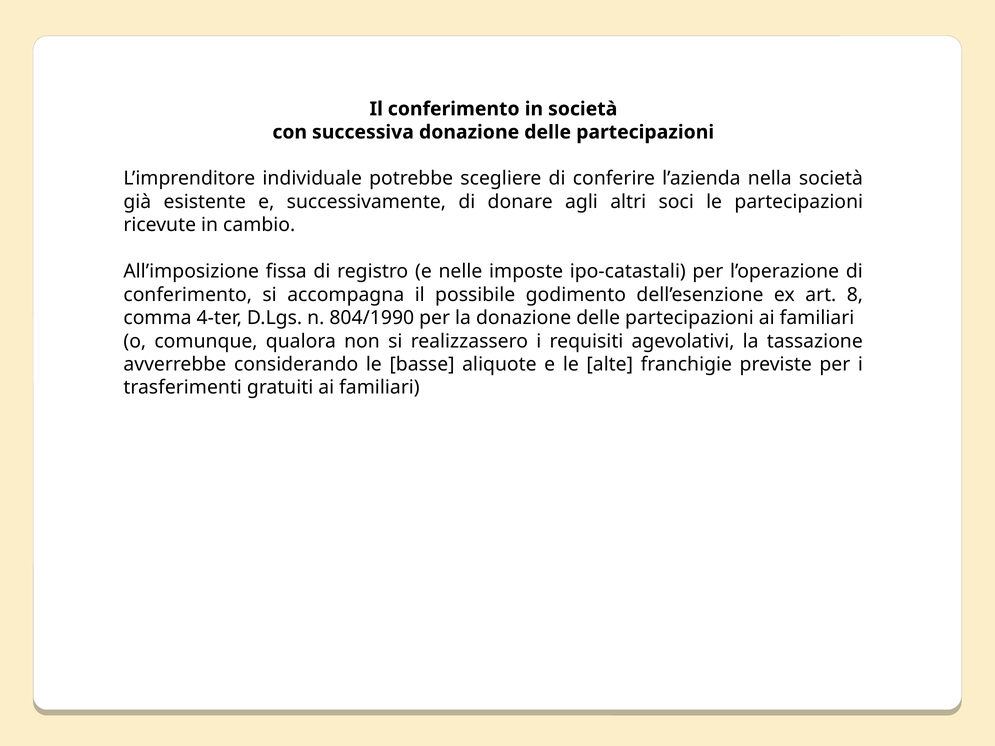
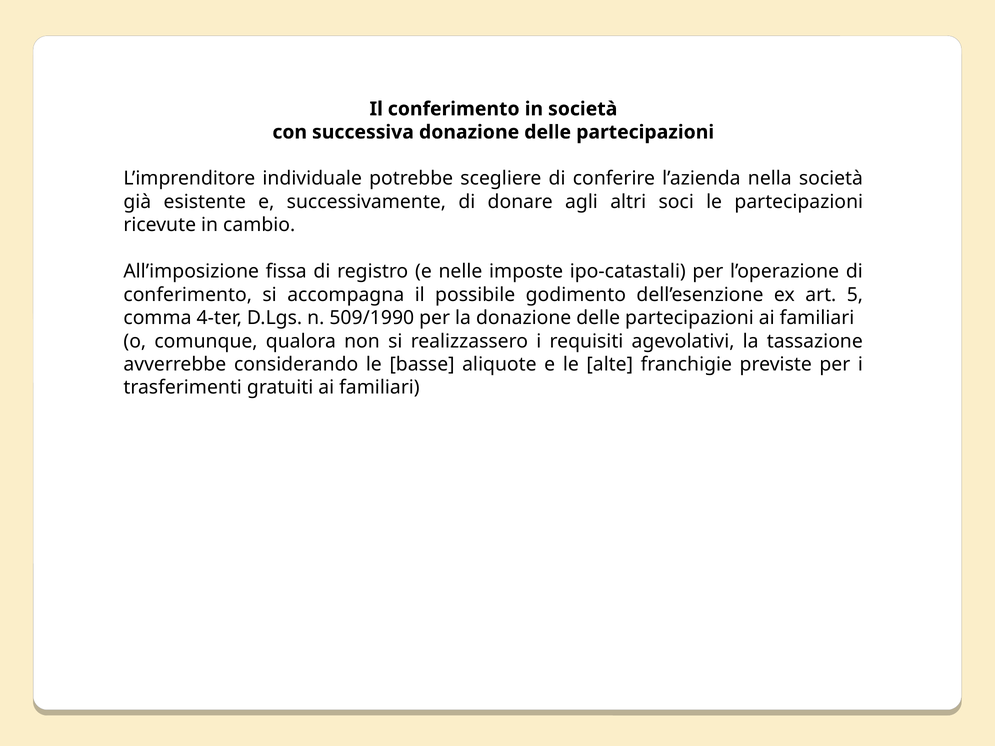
8: 8 -> 5 (855, 295)
804/1990: 804/1990 -> 509/1990 (372, 318)
